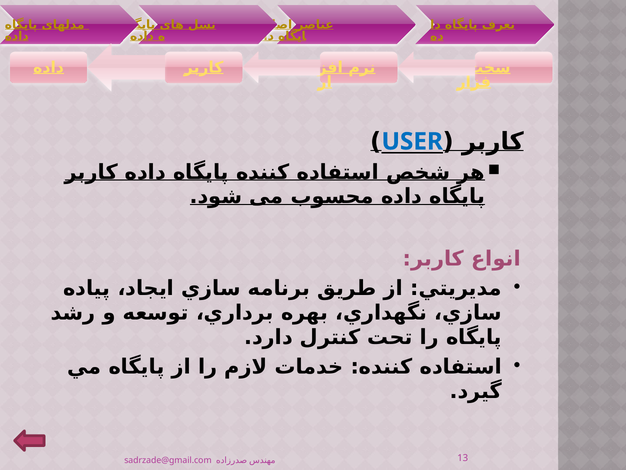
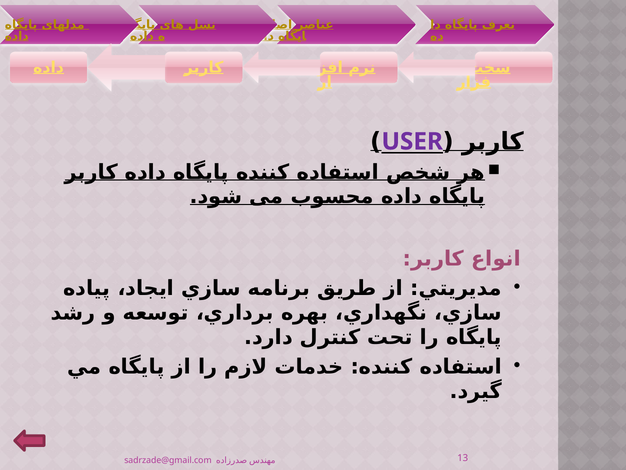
USER colour: blue -> purple (412, 141)
